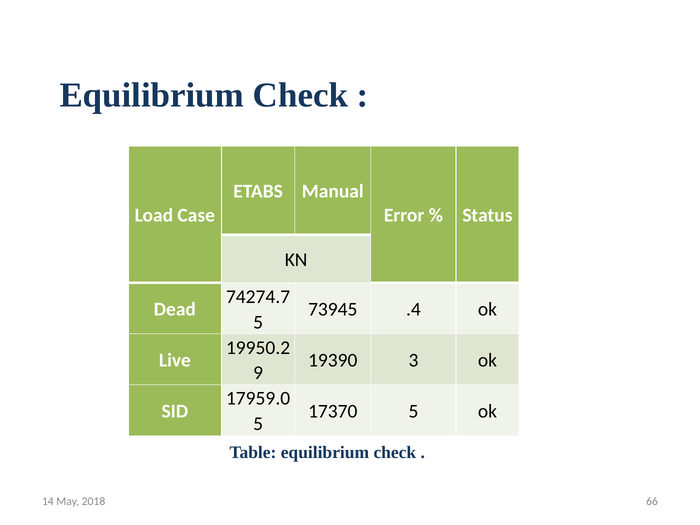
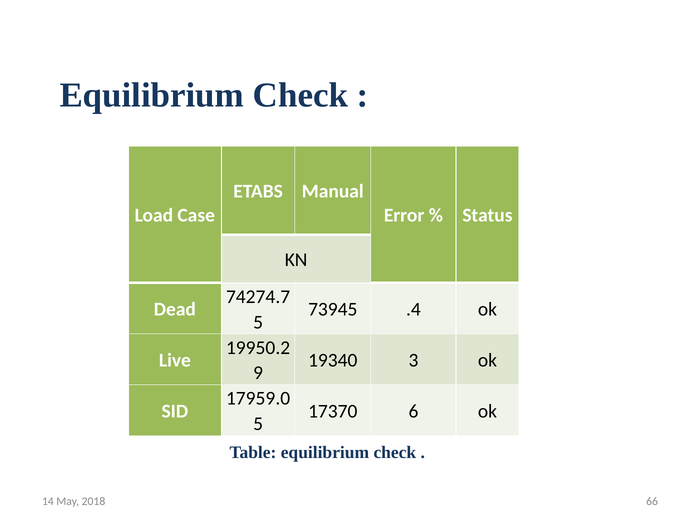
19390: 19390 -> 19340 (333, 360)
17370 5: 5 -> 6 (413, 411)
